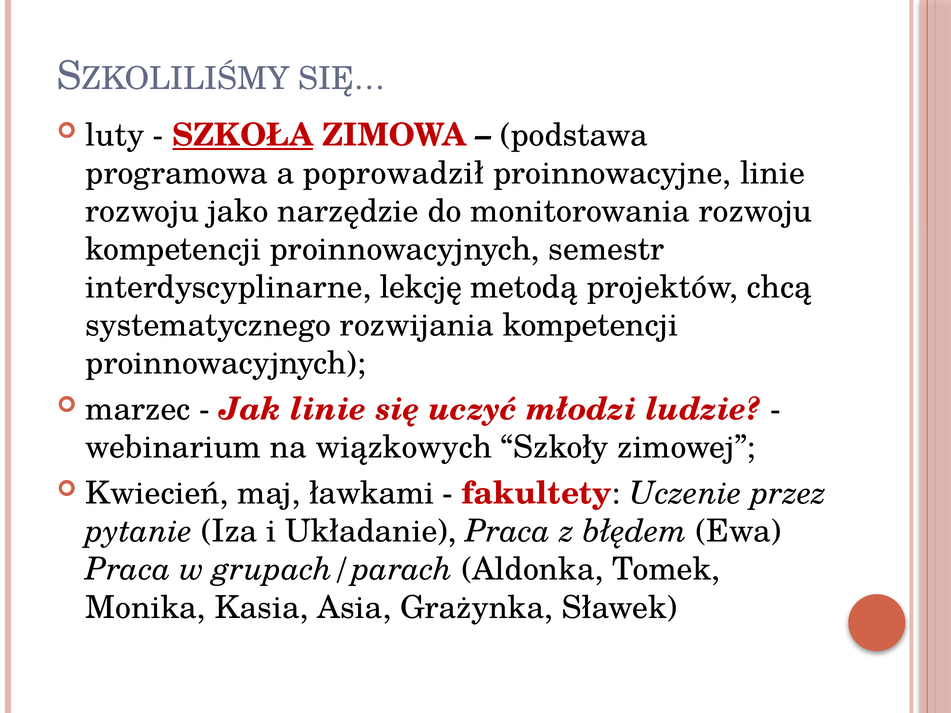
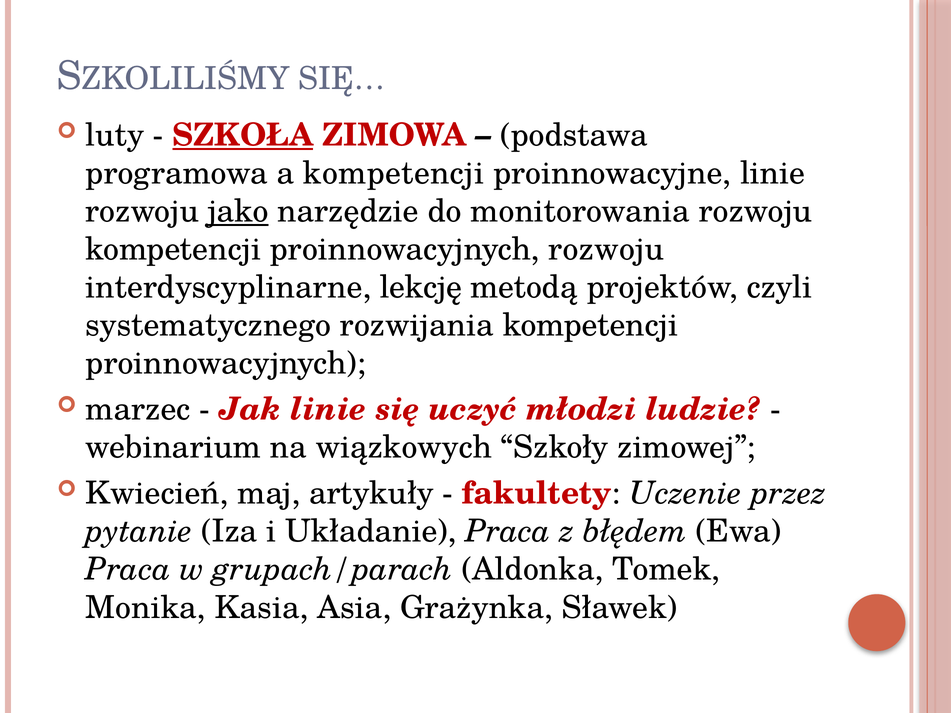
a poprowadził: poprowadził -> kompetencji (393, 173)
jako underline: none -> present (238, 211)
proinnowacyjnych semestr: semestr -> rozwoju (606, 250)
chcą: chcą -> czyli (779, 288)
ławkami: ławkami -> artykuły (372, 494)
